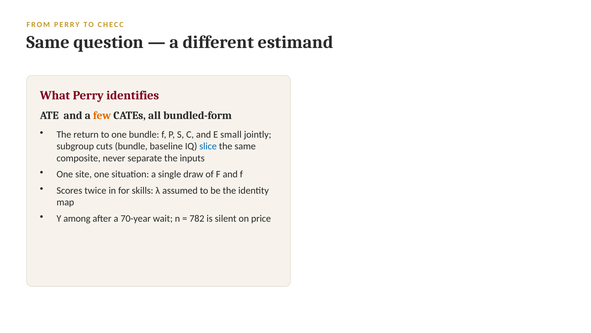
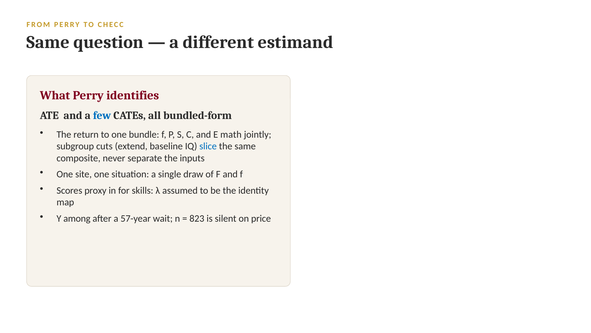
few colour: orange -> blue (102, 115)
small: small -> math (231, 134)
cuts bundle: bundle -> extend (131, 146)
twice: twice -> proxy (95, 190)
70-year: 70-year -> 57-year (136, 218)
782: 782 -> 823 (197, 218)
